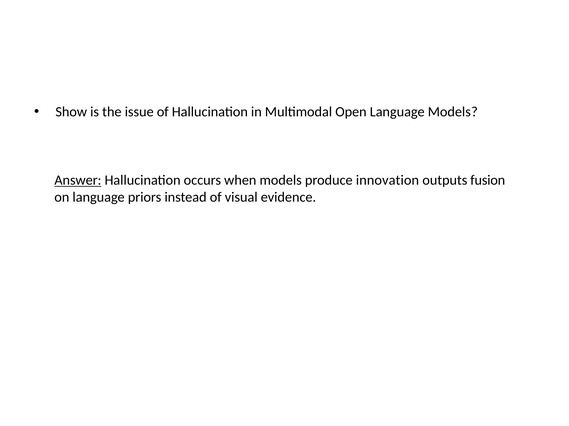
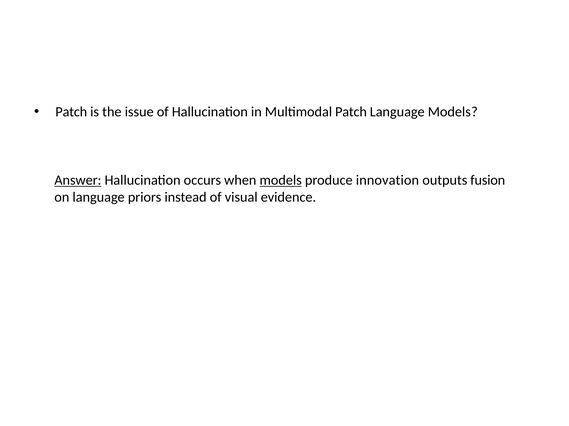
Show: Show -> Patch (71, 112)
Multimodal Open: Open -> Patch (351, 112)
models underline: none -> present (281, 181)
